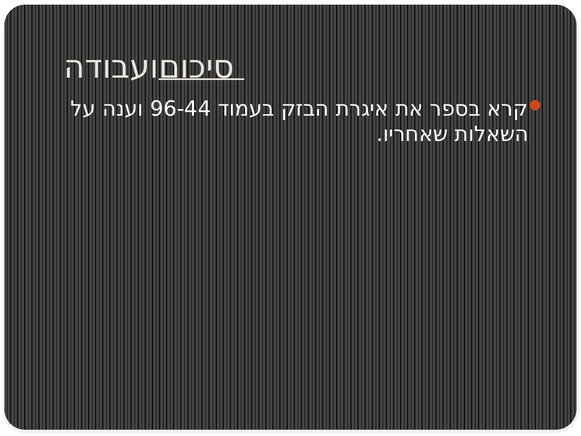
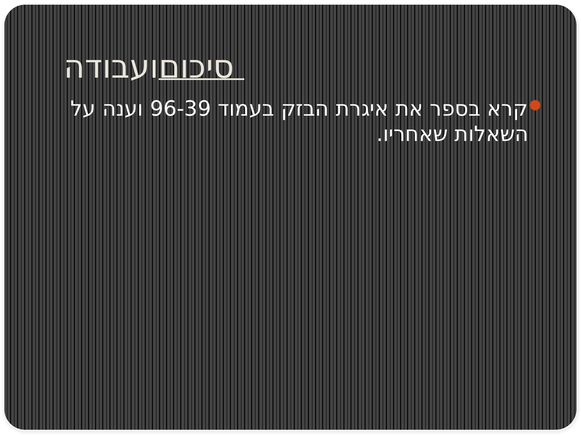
96-44: 96-44 -> 96-39 (181, 109)
